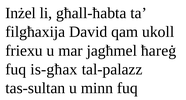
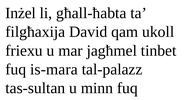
ħareġ: ħareġ -> tinbet (159, 51)
is-għax: is-għax -> is-mara (54, 69)
